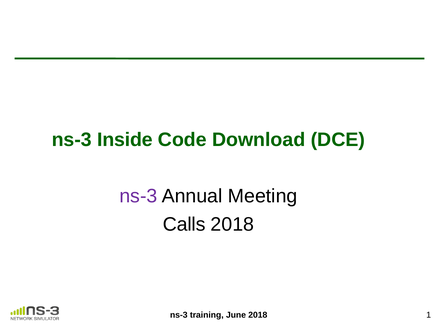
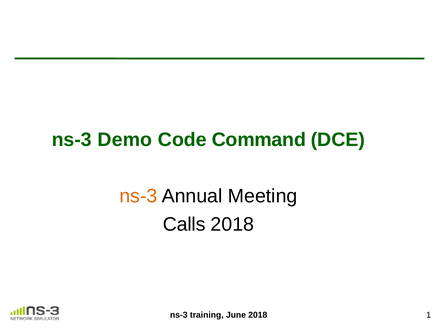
Inside: Inside -> Demo (125, 140)
Download: Download -> Command (259, 140)
ns-3 colour: purple -> orange (138, 196)
